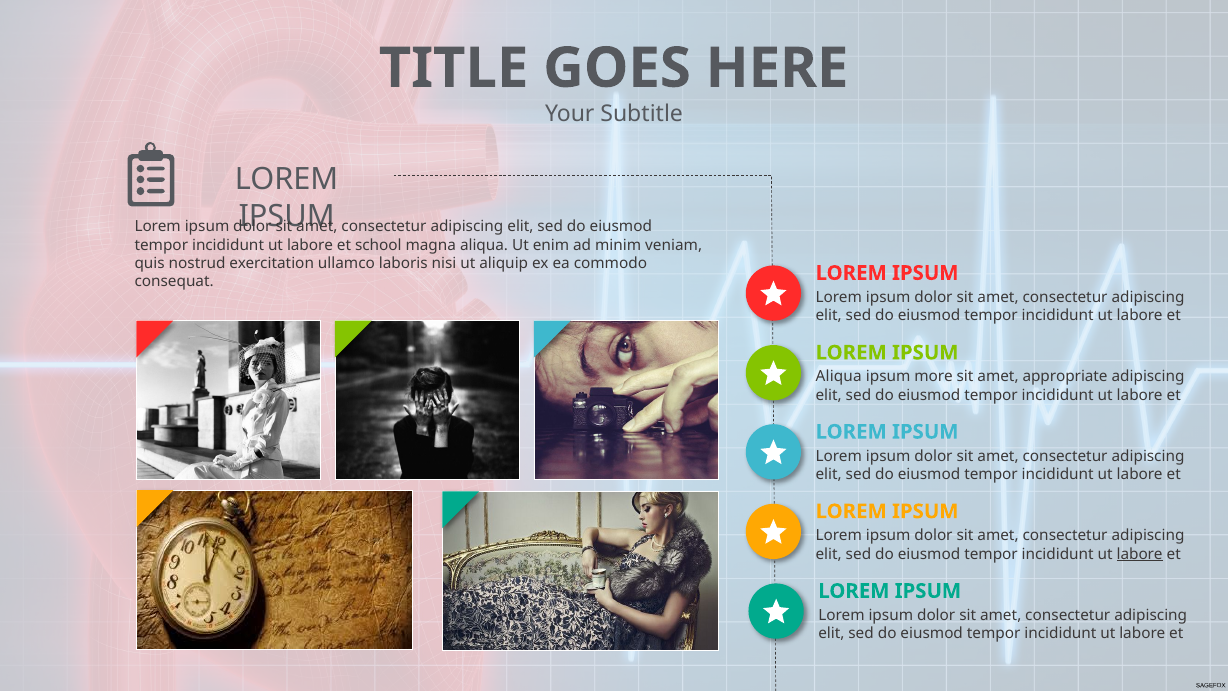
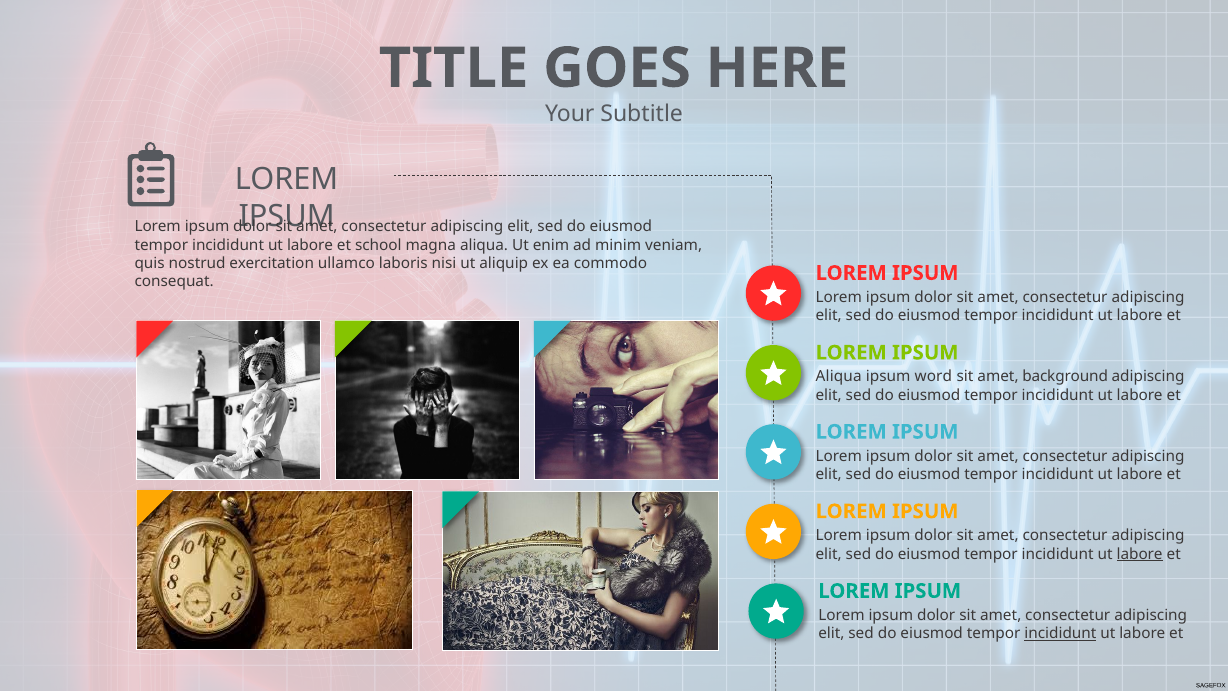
more: more -> word (933, 377)
appropriate: appropriate -> background (1065, 377)
incididunt underline: none -> present (1060, 634)
